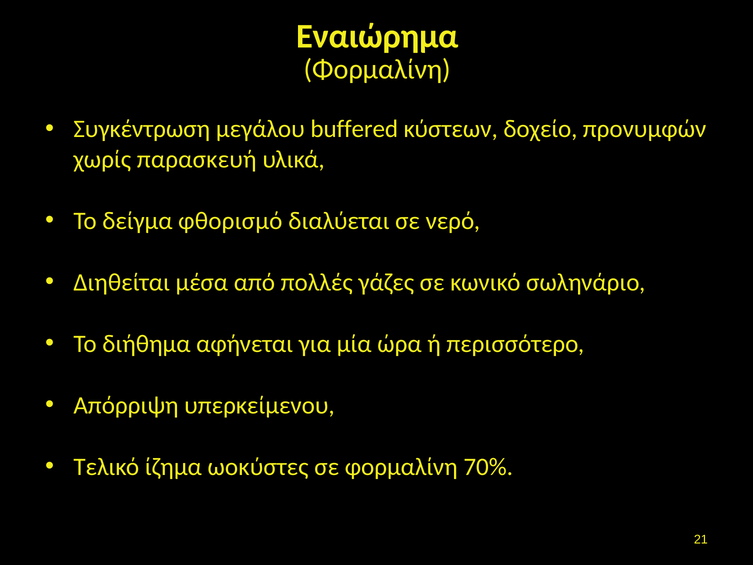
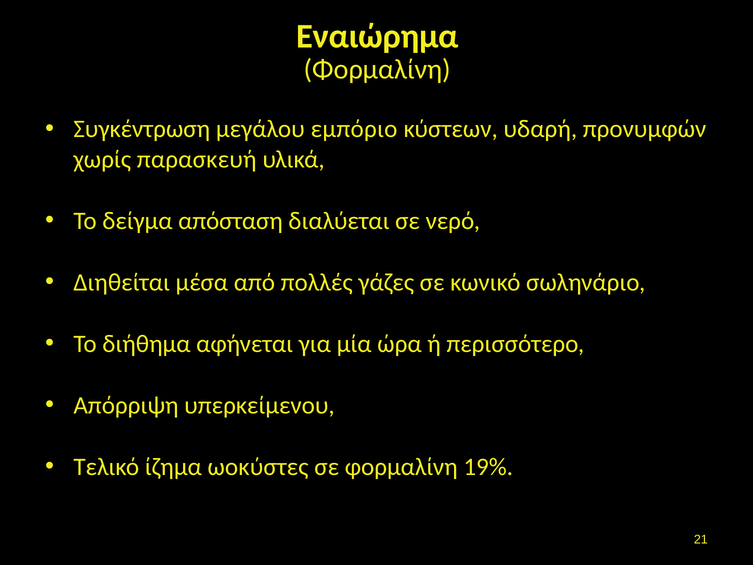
buffered: buffered -> εμπόριο (354, 129)
δοχείο: δοχείο -> υδαρή (540, 129)
φθορισμό: φθορισμό -> απόσταση (231, 221)
70%: 70% -> 19% (488, 467)
